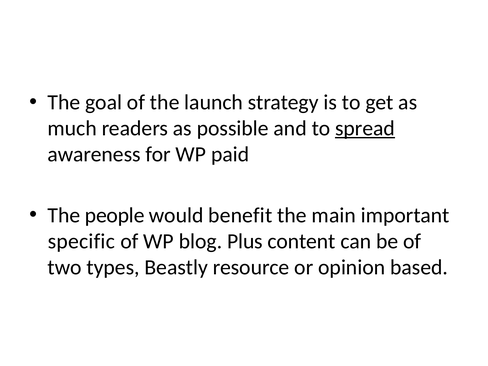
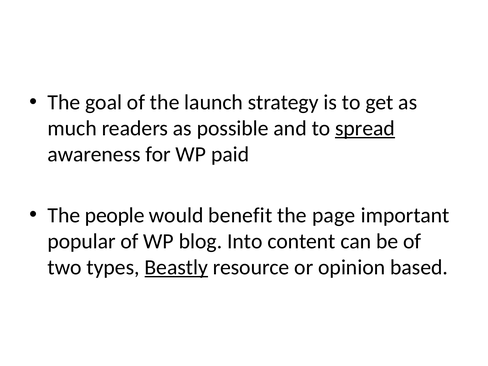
main: main -> page (334, 215)
specific: specific -> popular (82, 241)
Plus: Plus -> Into (245, 241)
Beastly underline: none -> present (176, 267)
